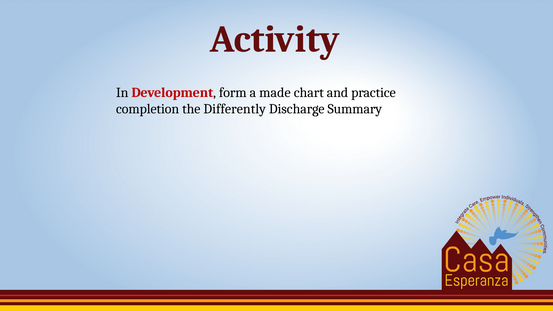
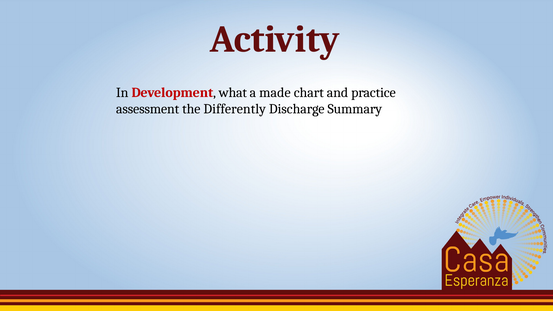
form: form -> what (233, 92)
completion: completion -> assessment (148, 109)
